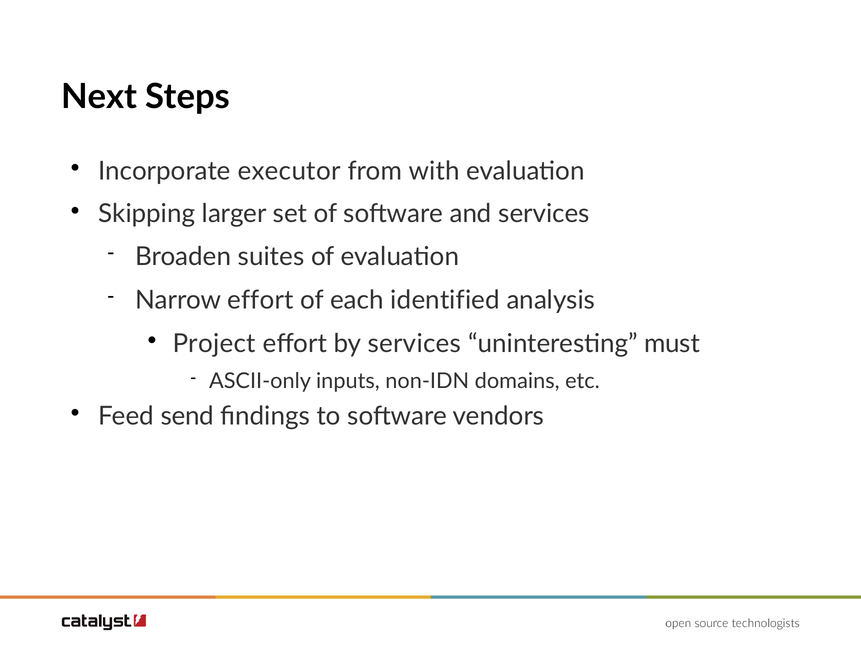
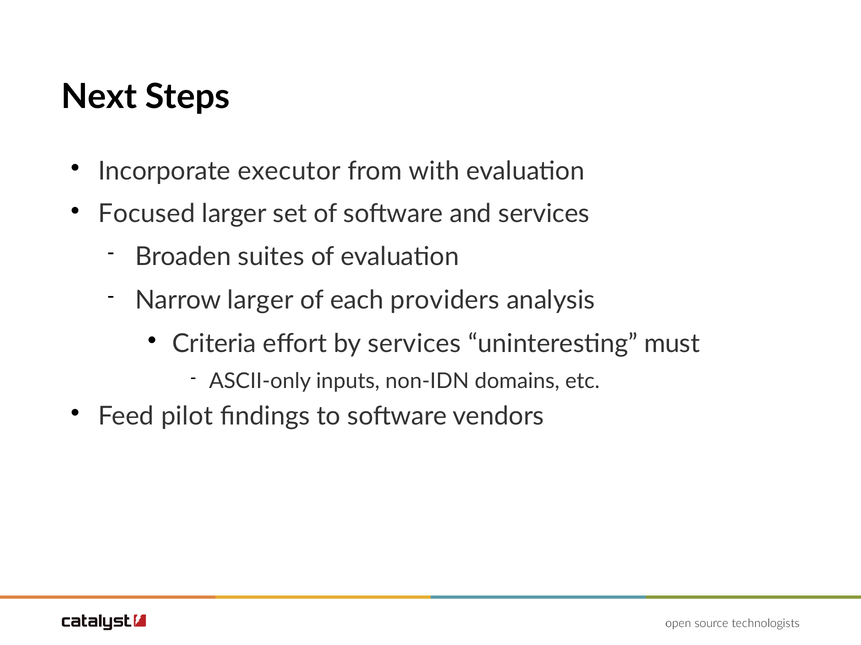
Skipping: Skipping -> Focused (147, 214)
Narrow effort: effort -> larger (260, 300)
identified: identified -> providers (445, 300)
Project: Project -> Criteria (214, 344)
send: send -> pilot (187, 416)
